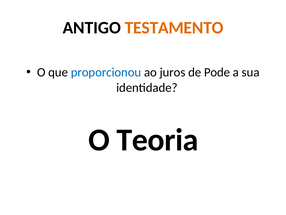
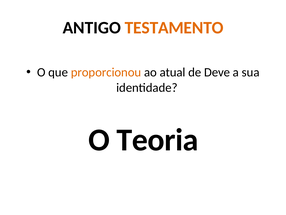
proporcionou colour: blue -> orange (106, 72)
juros: juros -> atual (173, 72)
Pode: Pode -> Deve (217, 72)
